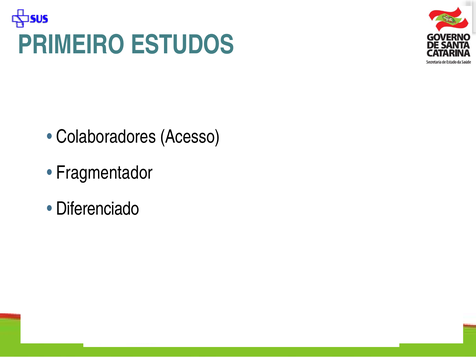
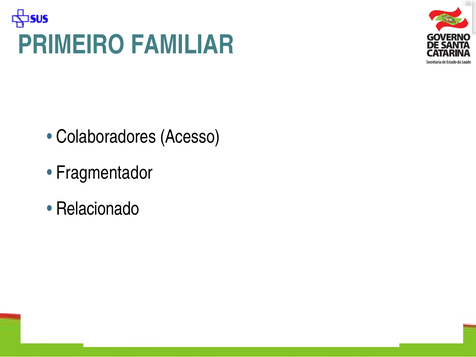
ESTUDOS: ESTUDOS -> FAMILIAR (182, 45)
Diferenciado: Diferenciado -> Relacionado (98, 209)
